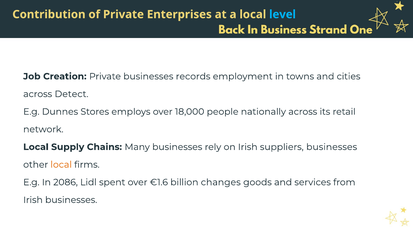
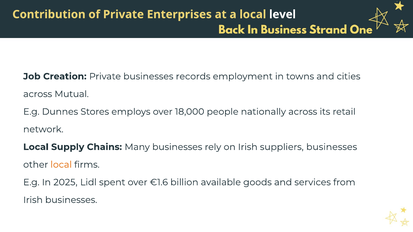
level colour: light blue -> white (283, 14)
Detect: Detect -> Mutual (72, 94)
2086: 2086 -> 2025 (65, 182)
changes: changes -> available (221, 182)
